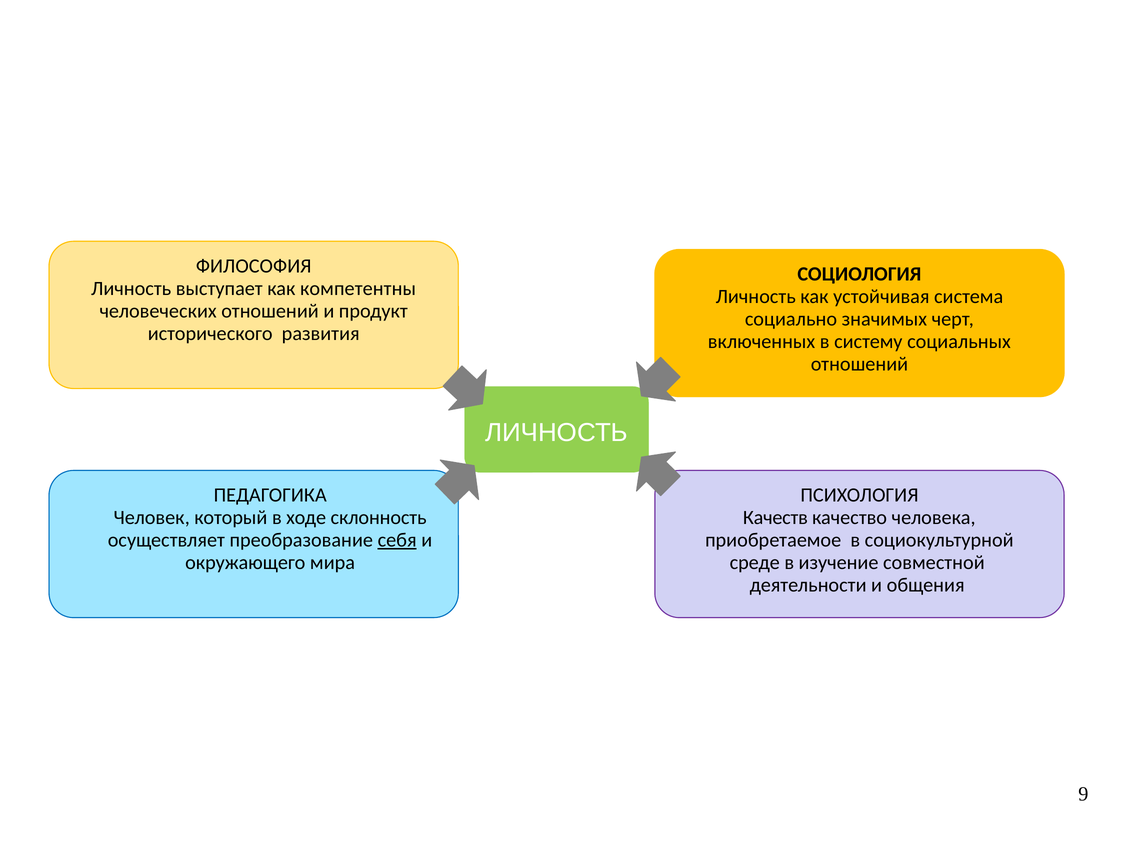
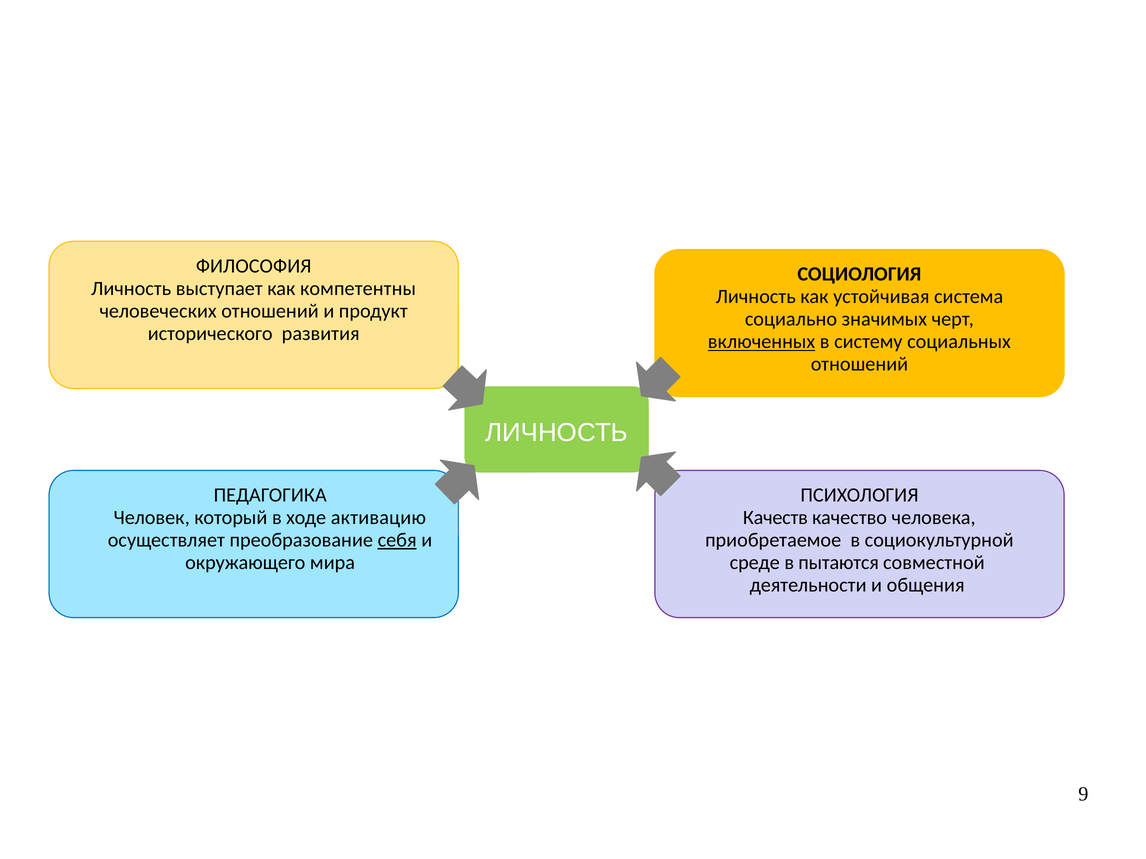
включенных underline: none -> present (762, 342)
склонность: склонность -> активацию (378, 518)
изучение: изучение -> пытаются (839, 563)
